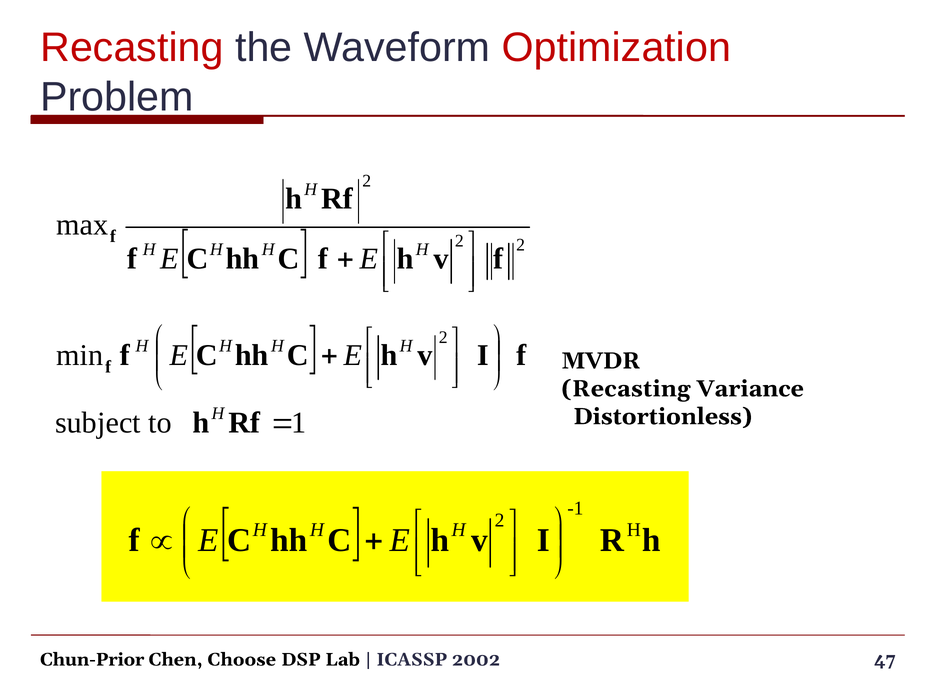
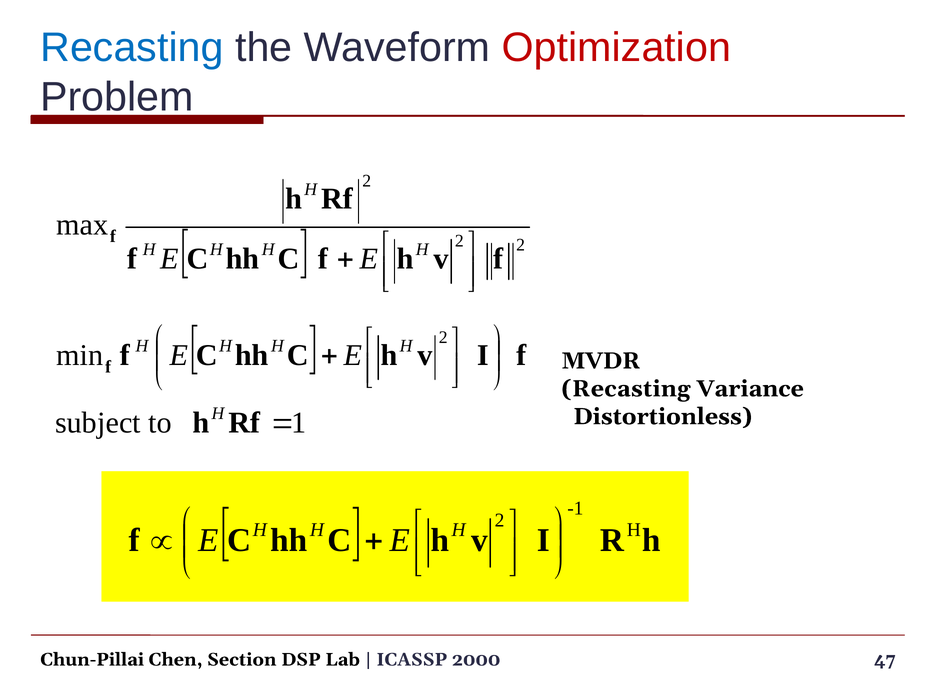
Recasting colour: red -> blue (132, 48)
Chun-Prior: Chun-Prior -> Chun-Pillai (92, 660)
Choose: Choose -> Section (242, 660)
2002: 2002 -> 2000 (476, 660)
